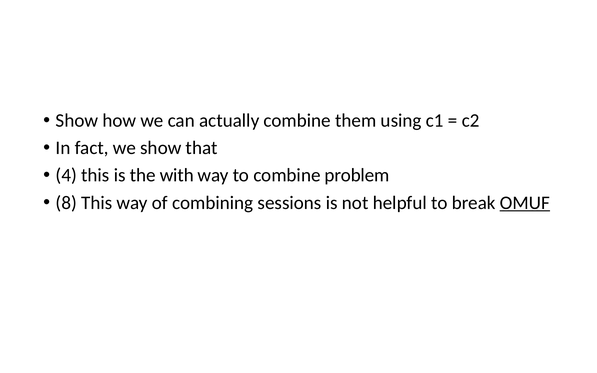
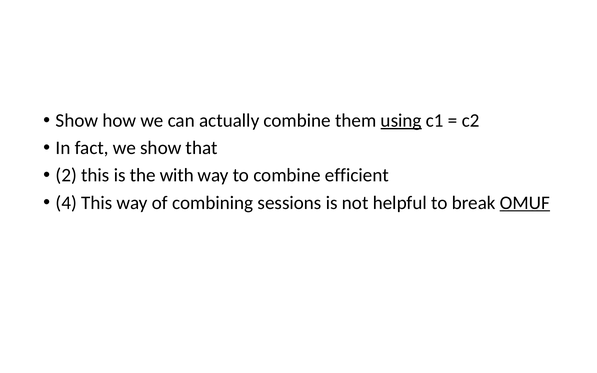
using underline: none -> present (401, 121)
4: 4 -> 2 (66, 175)
problem: problem -> efficient (357, 175)
8: 8 -> 4 (66, 203)
